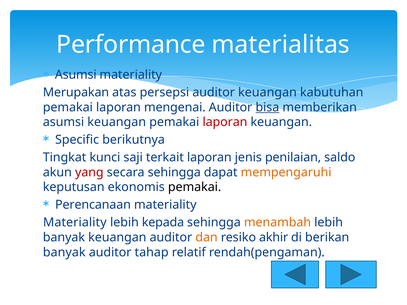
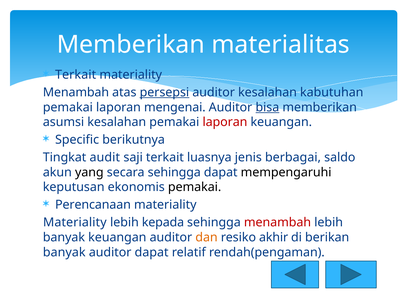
Performance: Performance -> Memberikan (131, 45)
Asumsi: Asumsi -> Terkait (76, 75)
Merupakan: Merupakan -> Menambah (76, 92)
persepsi underline: none -> present (164, 92)
auditor keuangan: keuangan -> kesalahan (268, 92)
asumsi keuangan: keuangan -> kesalahan (117, 122)
kunci: kunci -> audit (105, 158)
terkait laporan: laporan -> luasnya (209, 158)
penilaian: penilaian -> berbagai (293, 158)
yang colour: red -> black (89, 172)
mempengaruhi colour: orange -> black (286, 172)
menambah colour: orange -> red (277, 223)
auditor tahap: tahap -> dapat (152, 252)
